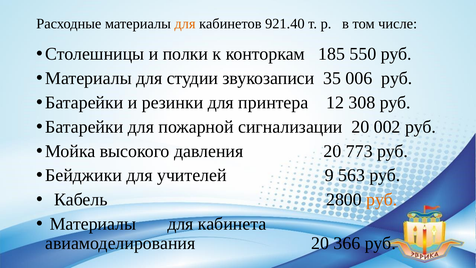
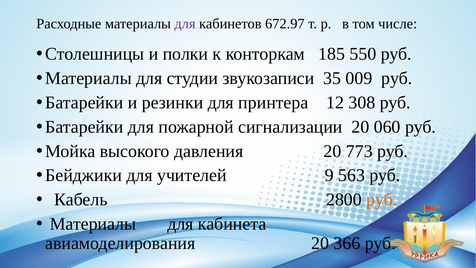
для colour: orange -> purple (185, 24)
921.40: 921.40 -> 672.97 (285, 24)
006: 006 -> 009 (359, 78)
002: 002 -> 060 (387, 127)
